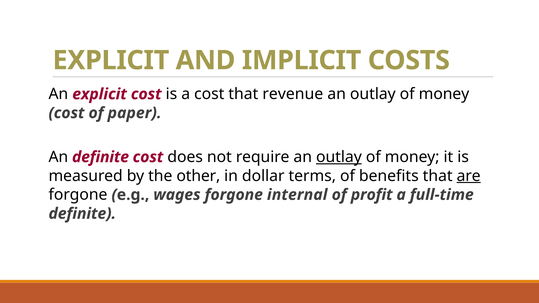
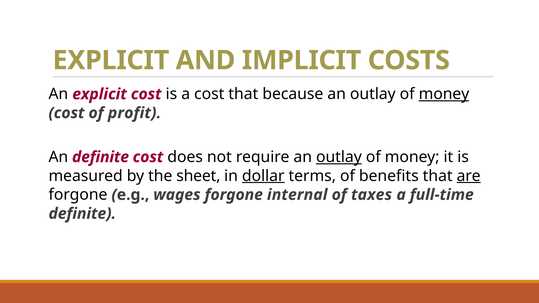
revenue: revenue -> because (293, 94)
money underline: none -> present (444, 94)
paper: paper -> profit (134, 113)
other: other -> sheet (198, 176)
dollar underline: none -> present (263, 176)
profit: profit -> taxes (372, 195)
